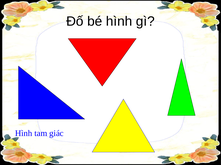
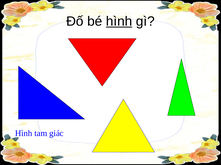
hình underline: none -> present (119, 21)
